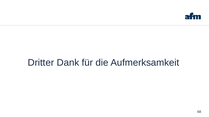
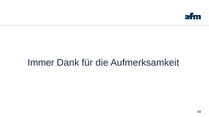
Dritter: Dritter -> Immer (41, 63)
